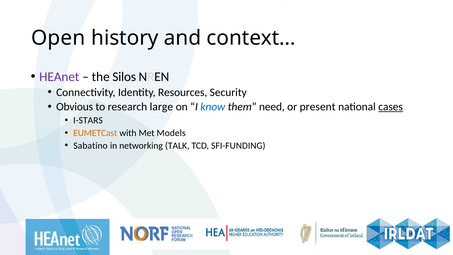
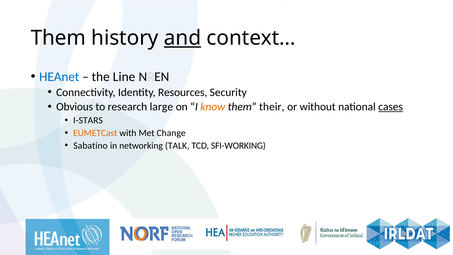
Open: Open -> Them (58, 38)
and underline: none -> present (183, 38)
HEAnet colour: purple -> blue (59, 77)
Silos: Silos -> Line (124, 77)
know colour: blue -> orange (213, 107)
need: need -> their (272, 107)
present: present -> without (318, 107)
Models: Models -> Change (171, 133)
SFI-FUNDING: SFI-FUNDING -> SFI-WORKING (238, 145)
